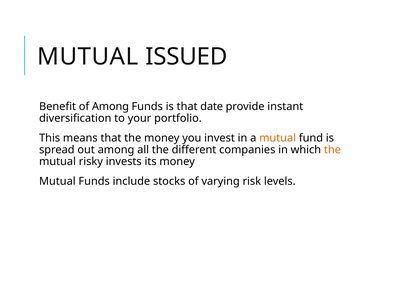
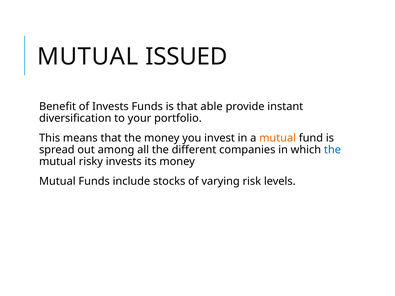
of Among: Among -> Invests (110, 107)
date: date -> able (212, 107)
the colour: orange -> blue (332, 150)
